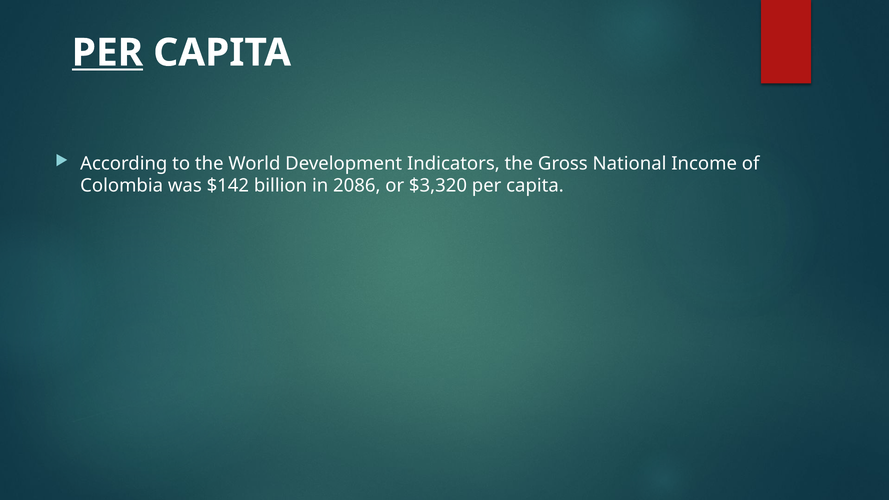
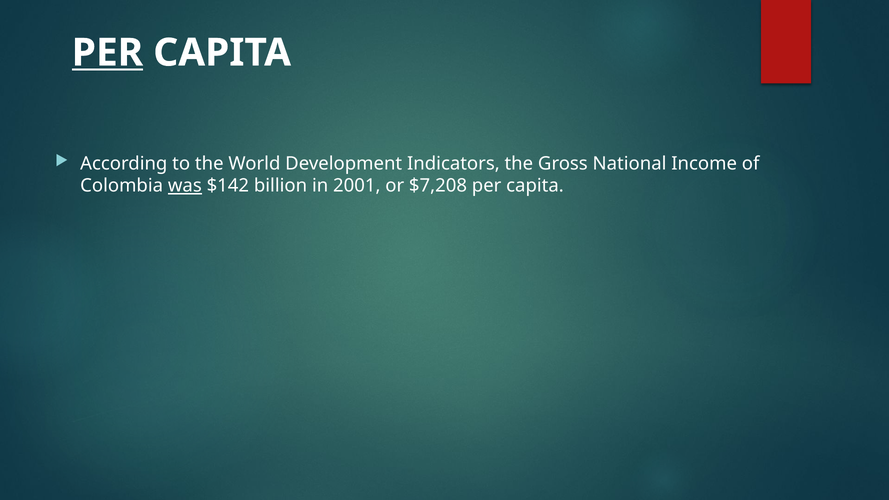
was underline: none -> present (185, 186)
2086: 2086 -> 2001 (357, 186)
$3,320: $3,320 -> $7,208 (438, 186)
